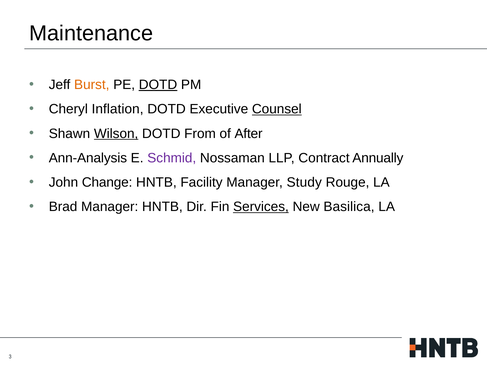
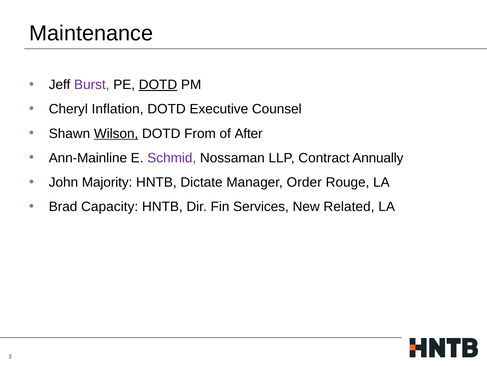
Burst colour: orange -> purple (92, 85)
Counsel underline: present -> none (277, 109)
Ann-Analysis: Ann-Analysis -> Ann-Mainline (88, 158)
Change: Change -> Majority (107, 182)
Facility: Facility -> Dictate (202, 182)
Study: Study -> Order (304, 182)
Brad Manager: Manager -> Capacity (110, 206)
Services underline: present -> none (261, 206)
Basilica: Basilica -> Related (349, 206)
